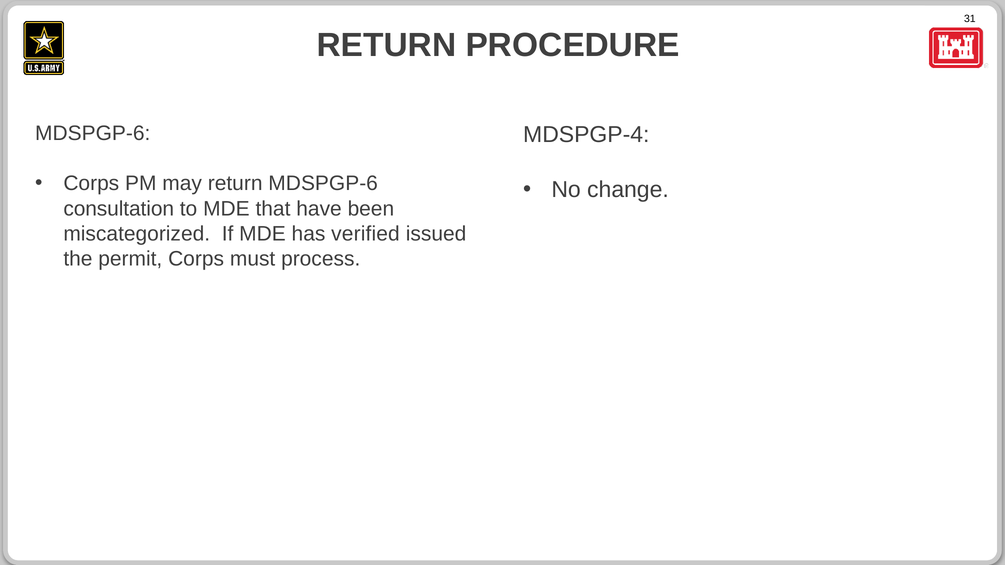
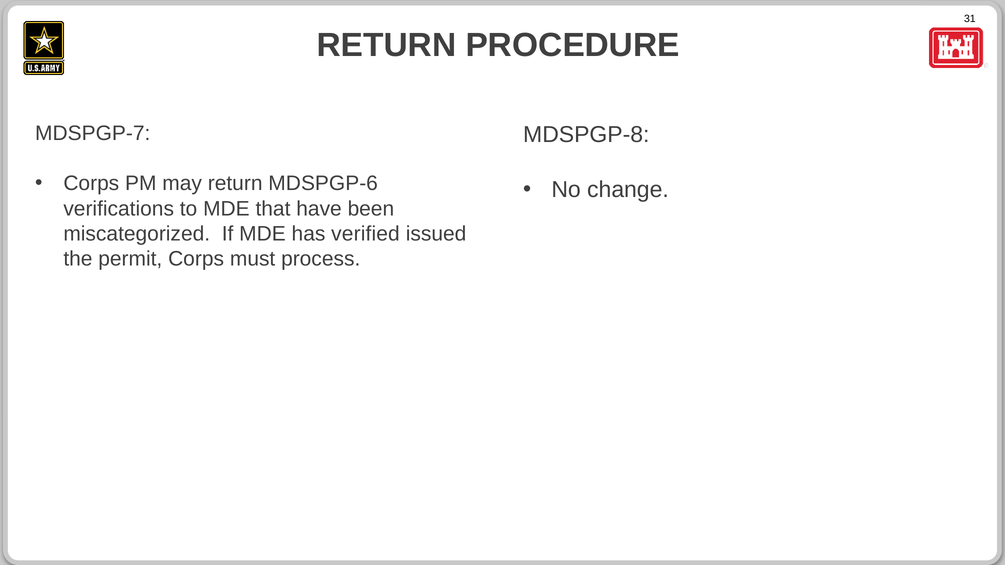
MDSPGP-6: MDSPGP-6 -> MDSPGP-7 (93, 133)
MDSPGP-4: MDSPGP-4 -> MDSPGP-8 (586, 135)
consultation: consultation -> verifications (119, 209)
